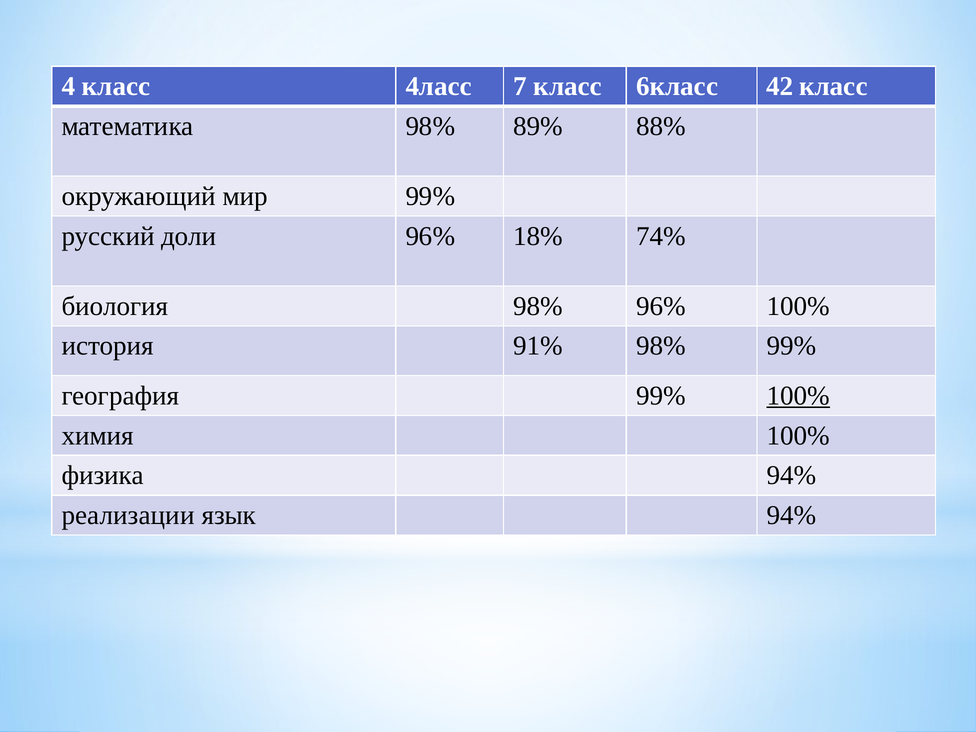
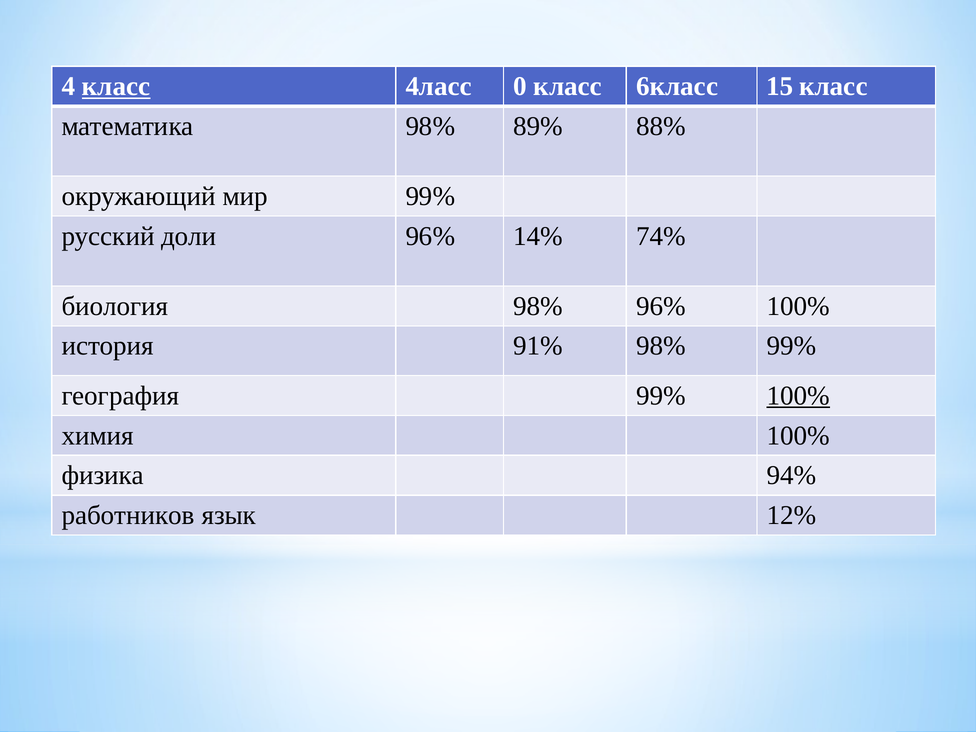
класс underline: none -> present (116, 86)
7: 7 -> 0 (520, 86)
42: 42 -> 15 (780, 86)
18%: 18% -> 14% (538, 236)
реализации: реализации -> работников (128, 515)
язык 94%: 94% -> 12% (792, 515)
